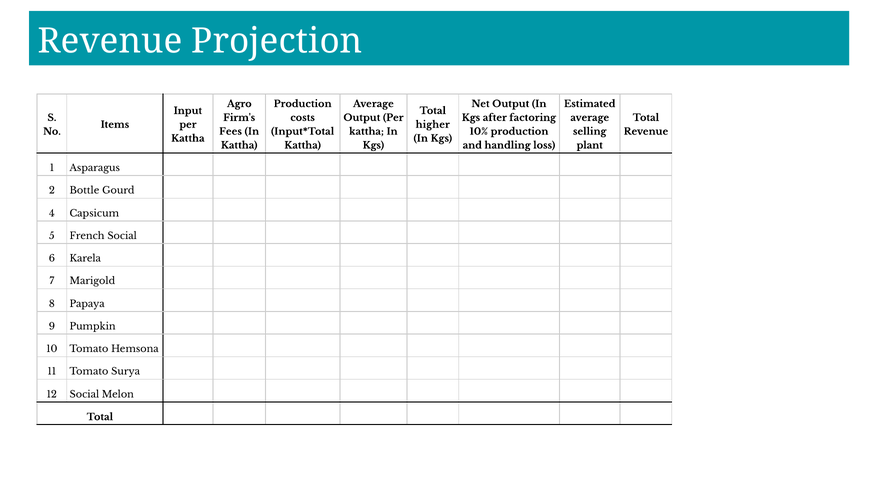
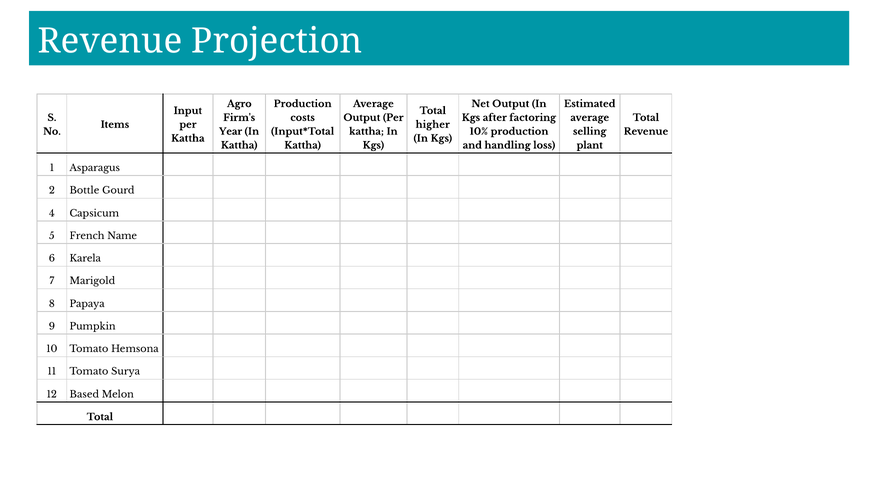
Fees: Fees -> Year (231, 132)
French Social: Social -> Name (122, 236)
12 Social: Social -> Based (84, 394)
